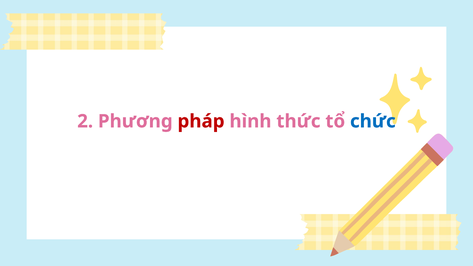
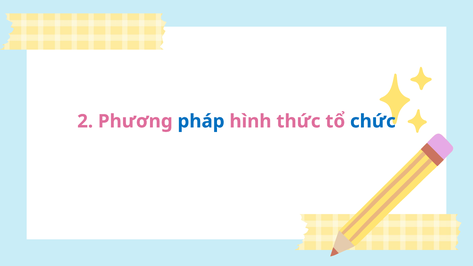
pháp colour: red -> blue (201, 121)
